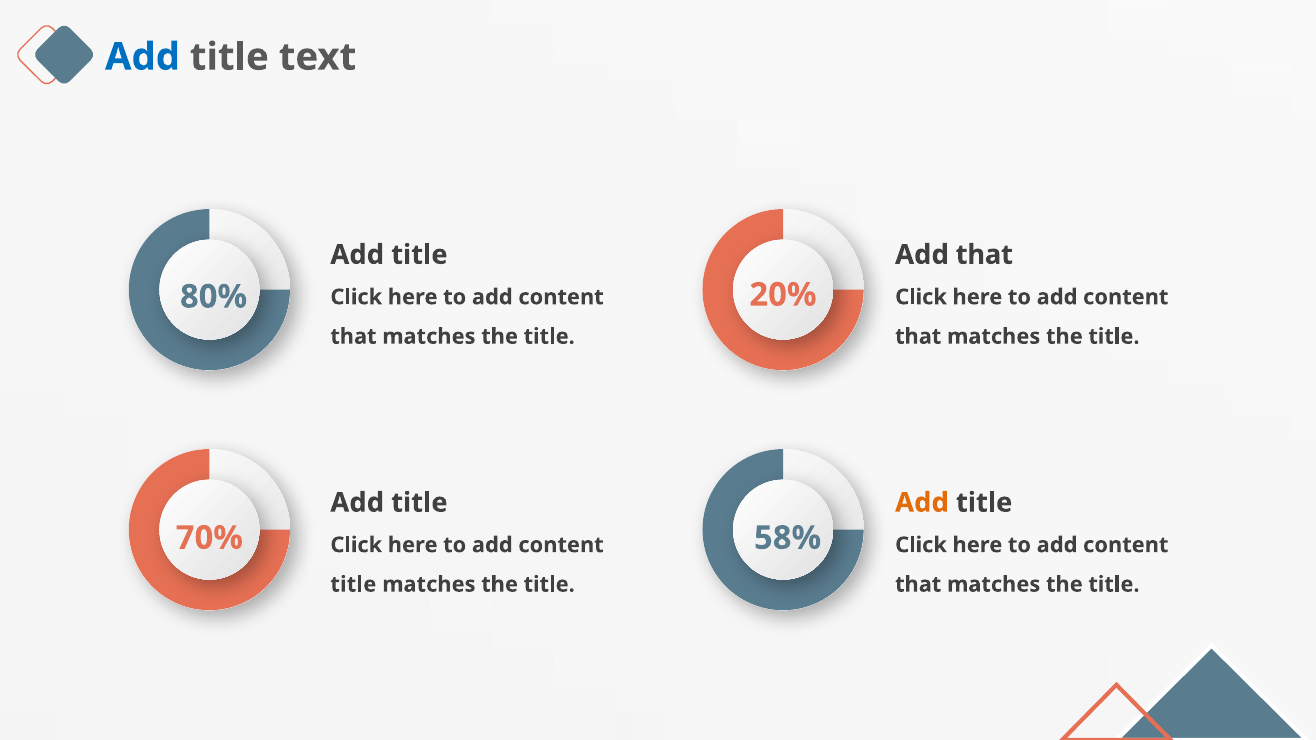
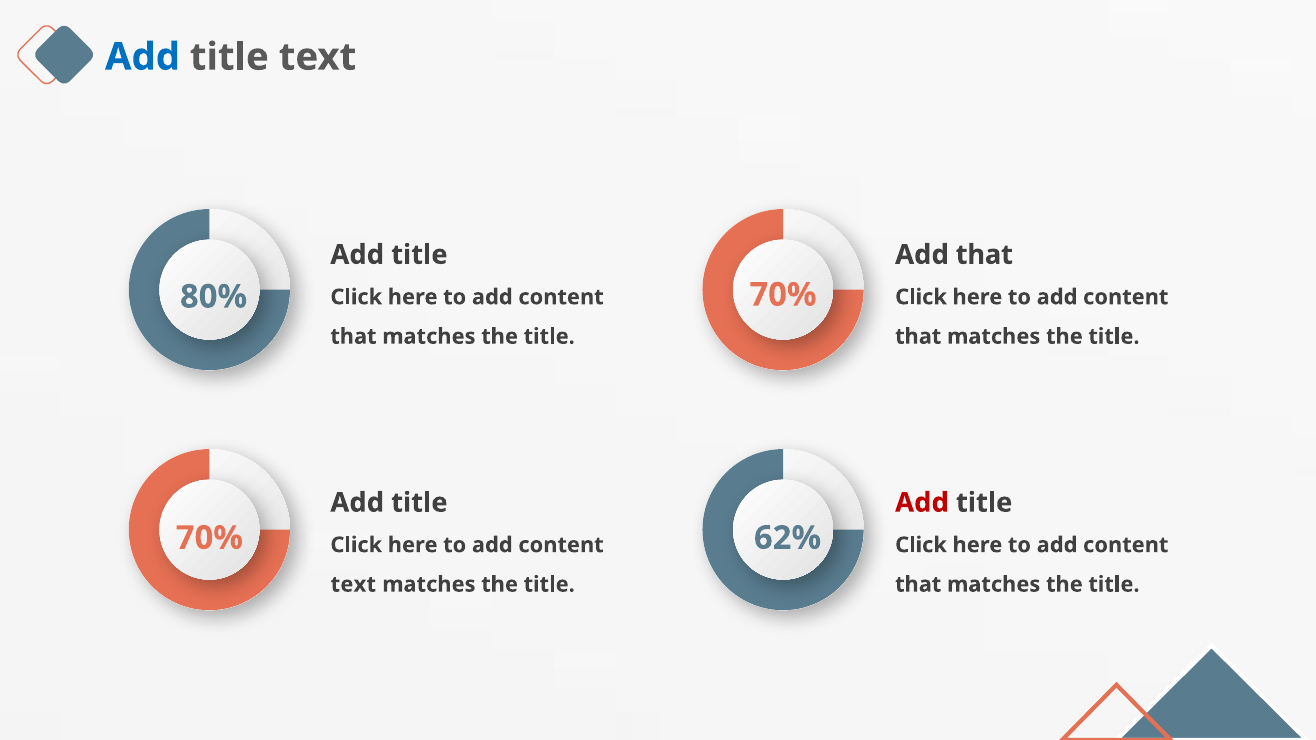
80% 20%: 20% -> 70% (783, 295)
Add colour: orange -> red (922, 503)
58%: 58% -> 62% (788, 538)
title: title -> text (353, 585)
